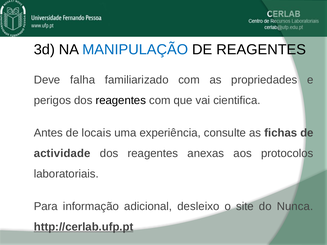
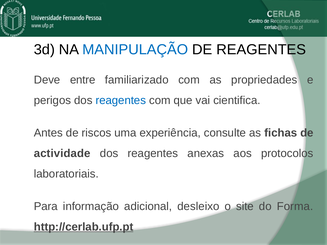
falha: falha -> entre (83, 80)
reagentes colour: black -> blue (121, 100)
locais: locais -> riscos (96, 133)
Nunca: Nunca -> Forma (295, 207)
